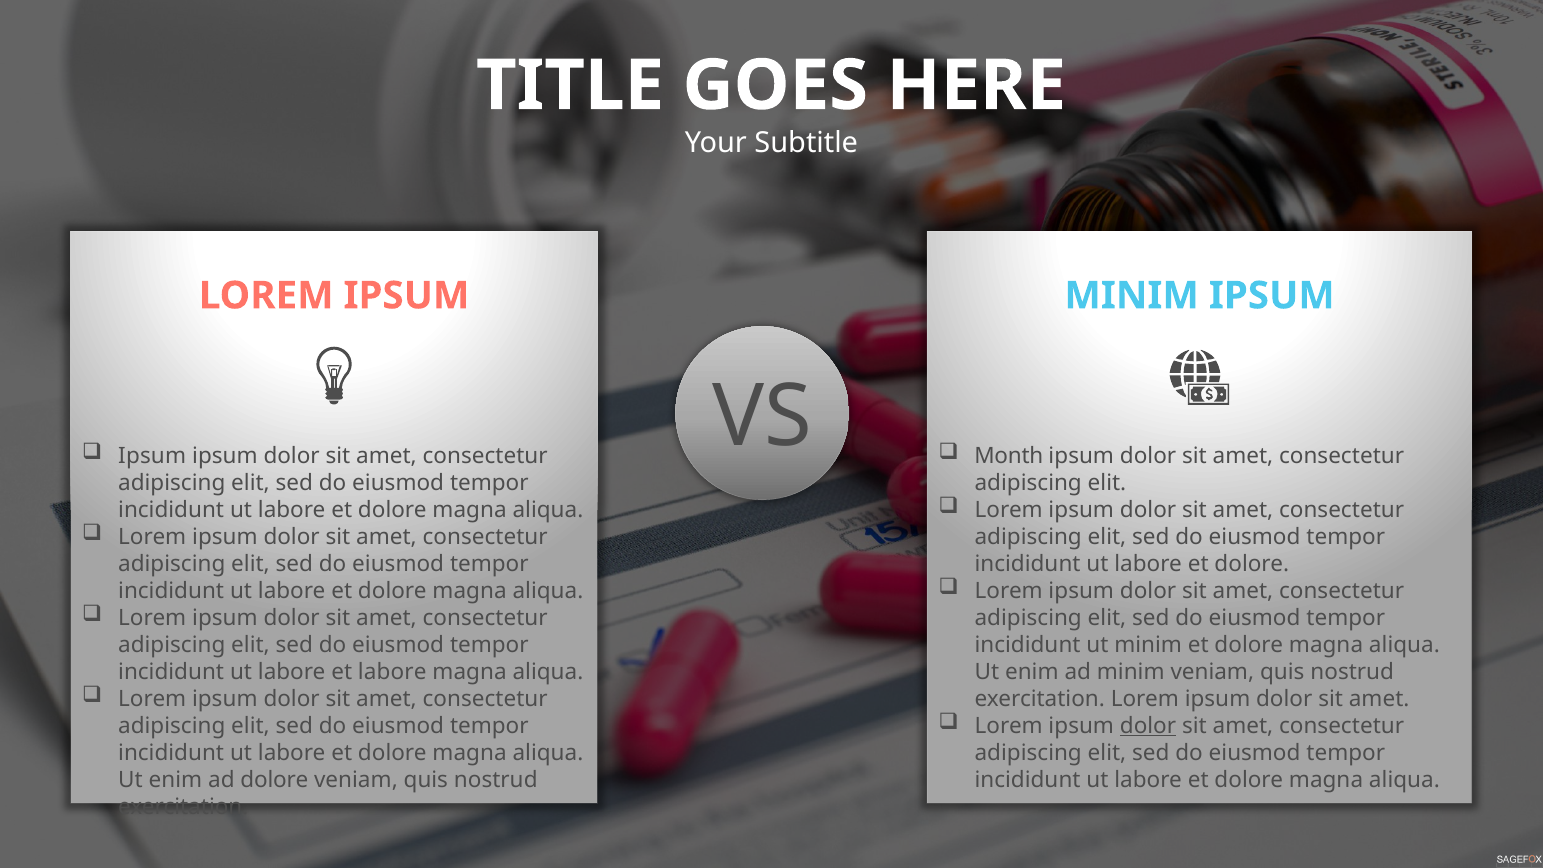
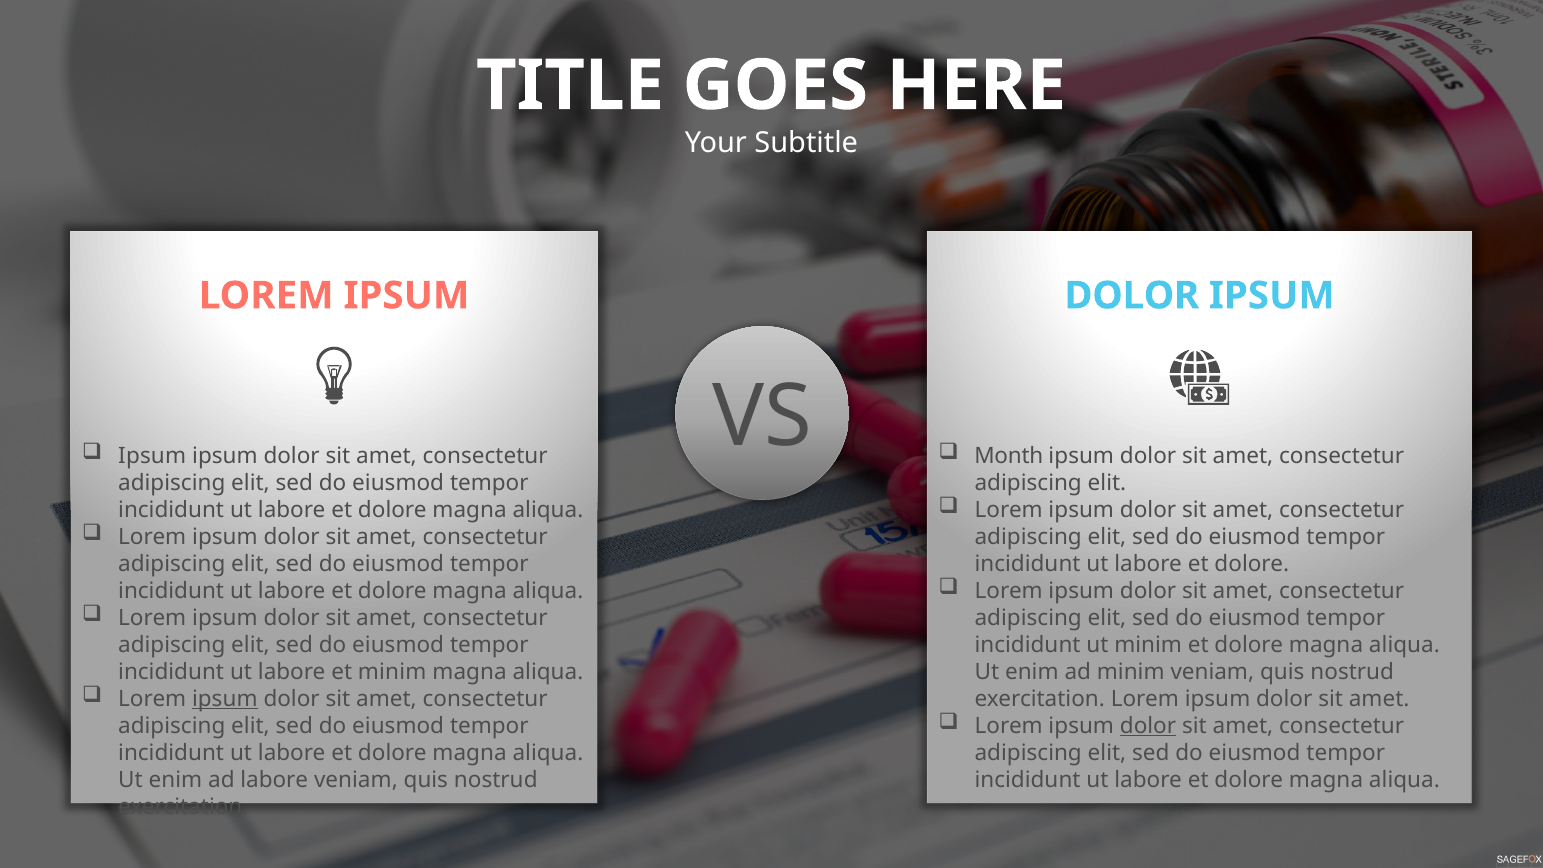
MINIM: MINIM -> DOLOR (1132, 296)
et labore: labore -> minim (392, 672)
ipsum underline: none -> present (225, 699)
ad dolore: dolore -> labore (274, 780)
